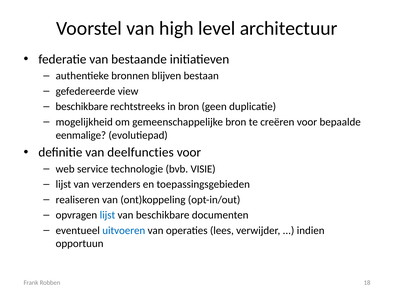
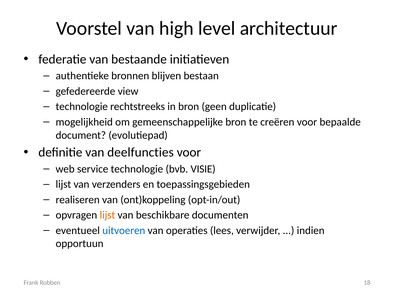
beschikbare: beschikbare -> technologie (82, 106)
eenmalige: eenmalige -> document (81, 135)
lijst colour: blue -> orange (107, 215)
